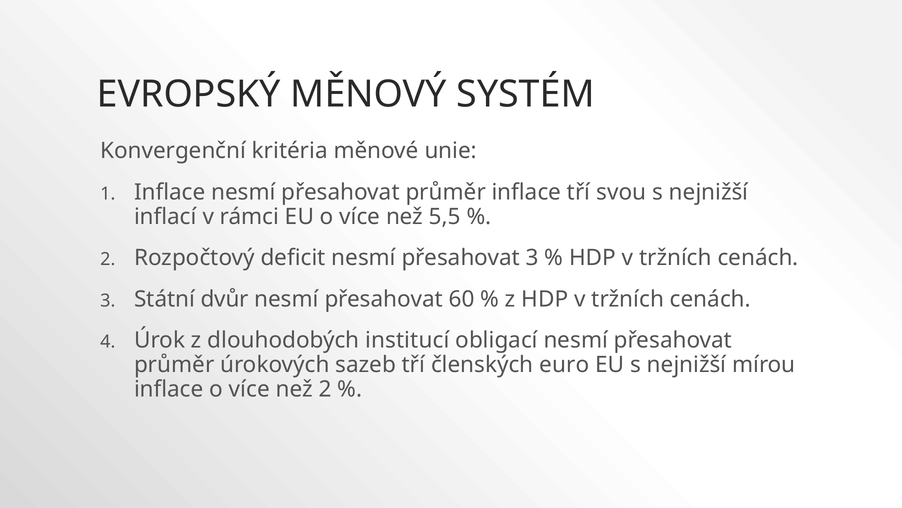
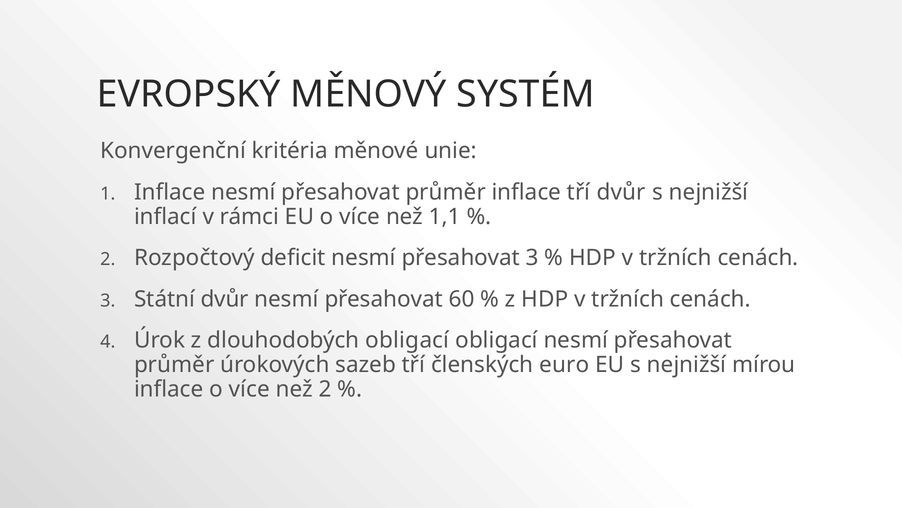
tří svou: svou -> dvůr (621, 192)
5,5: 5,5 -> 1,1 (445, 216)
dlouhodobých institucí: institucí -> obligací (407, 340)
